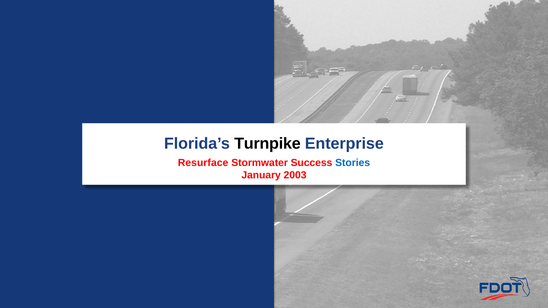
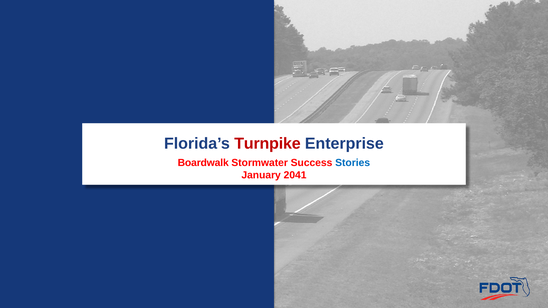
Turnpike colour: black -> red (267, 144)
Resurface: Resurface -> Boardwalk (203, 163)
2003: 2003 -> 2041 (295, 175)
